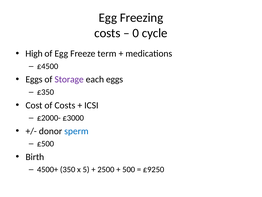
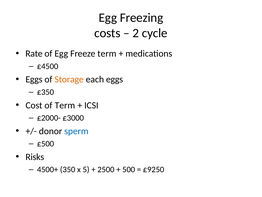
0: 0 -> 2 (136, 33)
High: High -> Rate (34, 53)
Storage colour: purple -> orange (69, 79)
of Costs: Costs -> Term (65, 105)
Birth: Birth -> Risks (35, 157)
